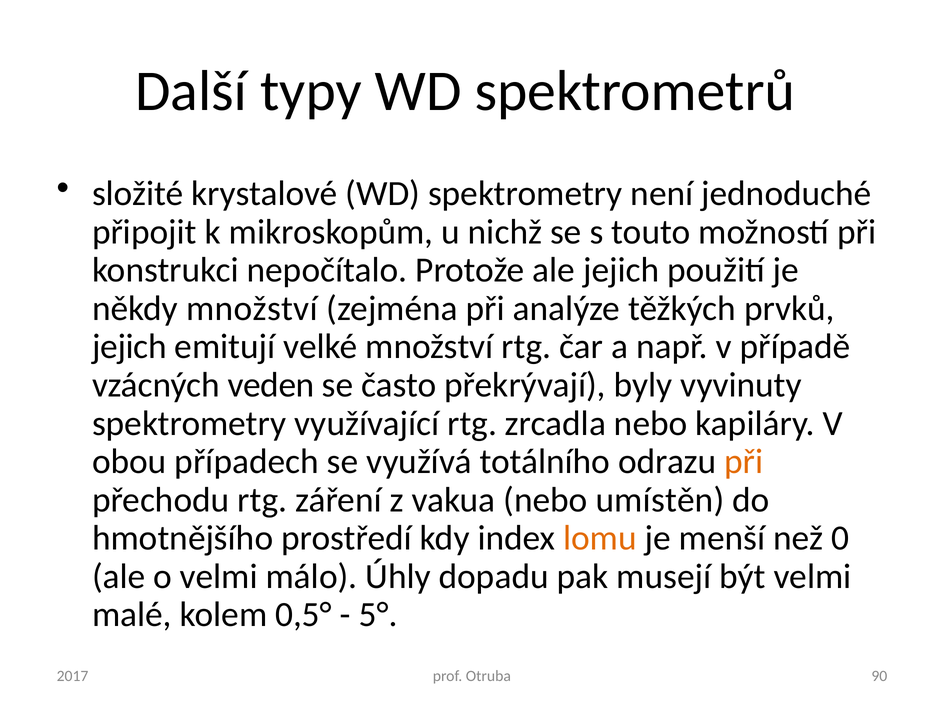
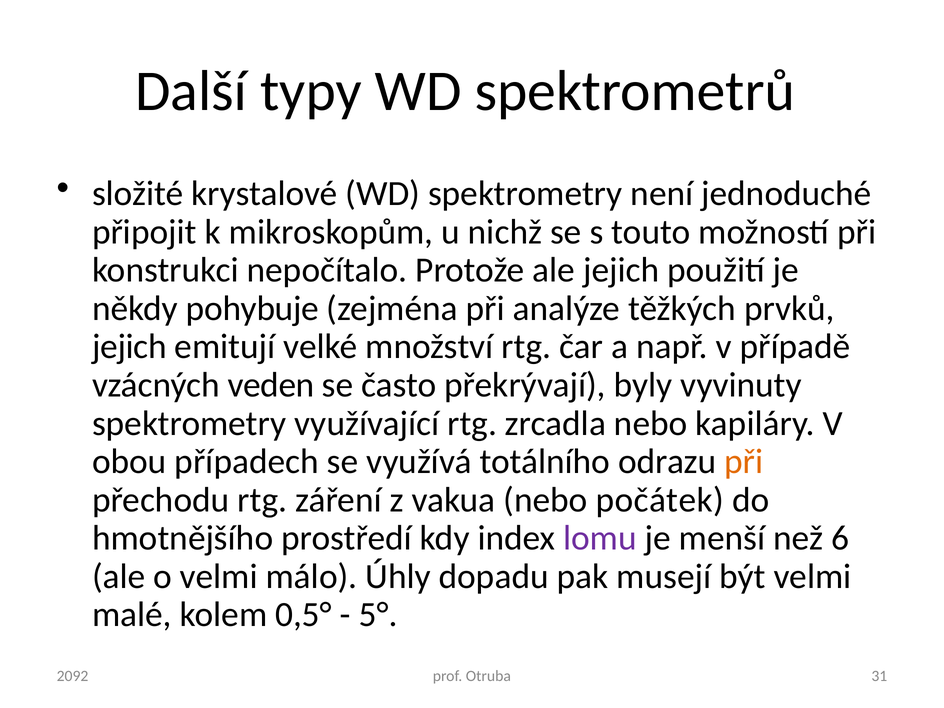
někdy množství: množství -> pohybuje (252, 308)
umístěn: umístěn -> počátek (660, 500)
lomu colour: orange -> purple (600, 538)
0: 0 -> 6 (840, 538)
90: 90 -> 31 (879, 676)
2017: 2017 -> 2092 (73, 676)
